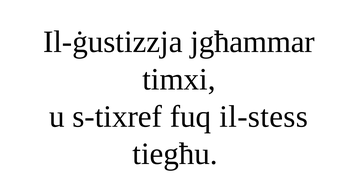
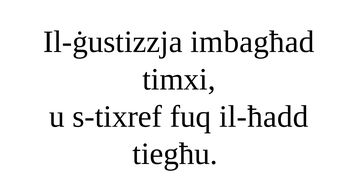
jgħammar: jgħammar -> imbagħad (252, 42)
il-stess: il-stess -> il-ħadd (264, 116)
